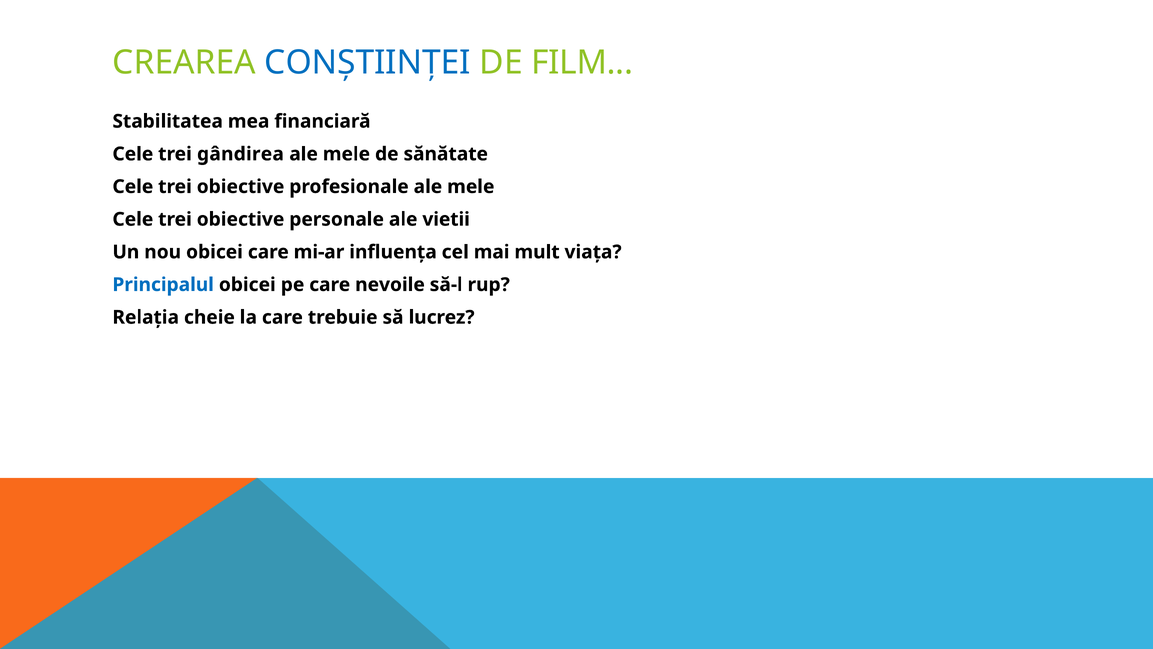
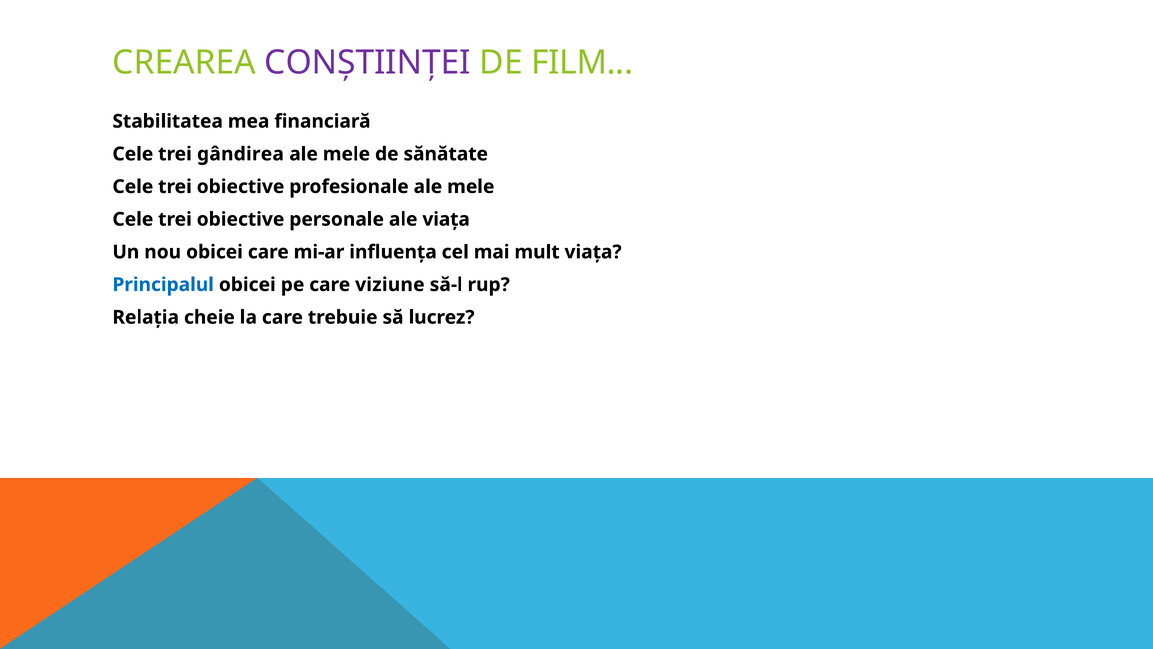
CONȘTIINȚEI colour: blue -> purple (368, 63)
ale vietii: vietii -> viața (446, 219)
nevoile: nevoile -> viziune (390, 285)
